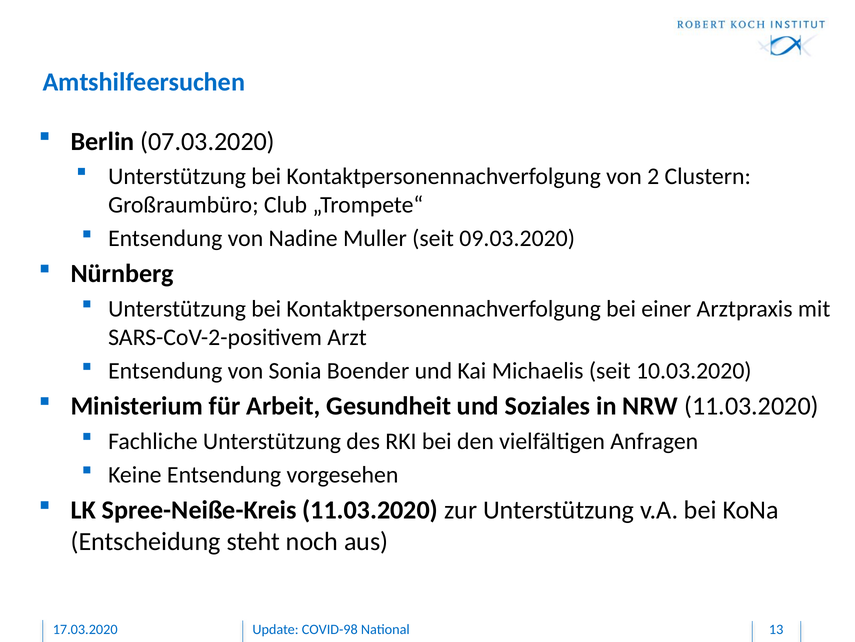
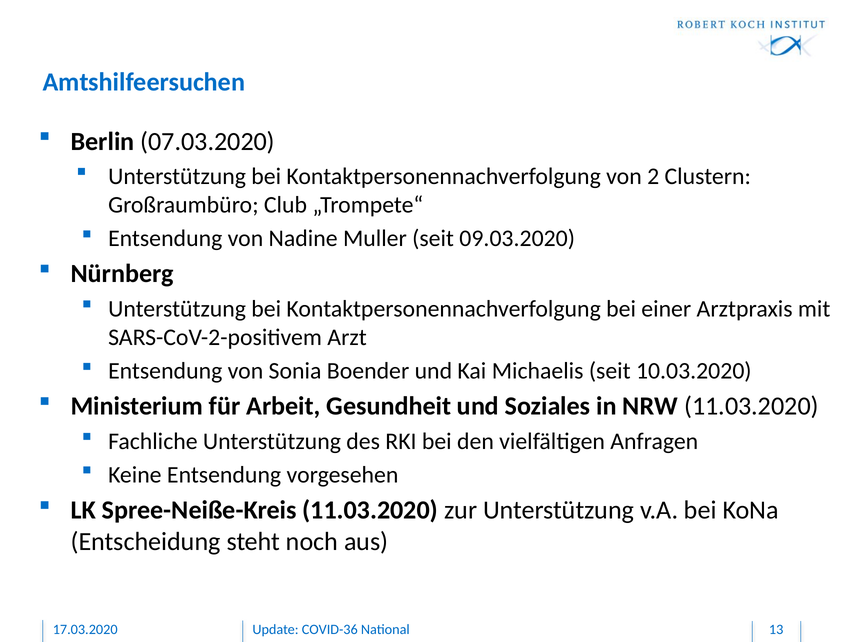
COVID-98: COVID-98 -> COVID-36 (330, 629)
